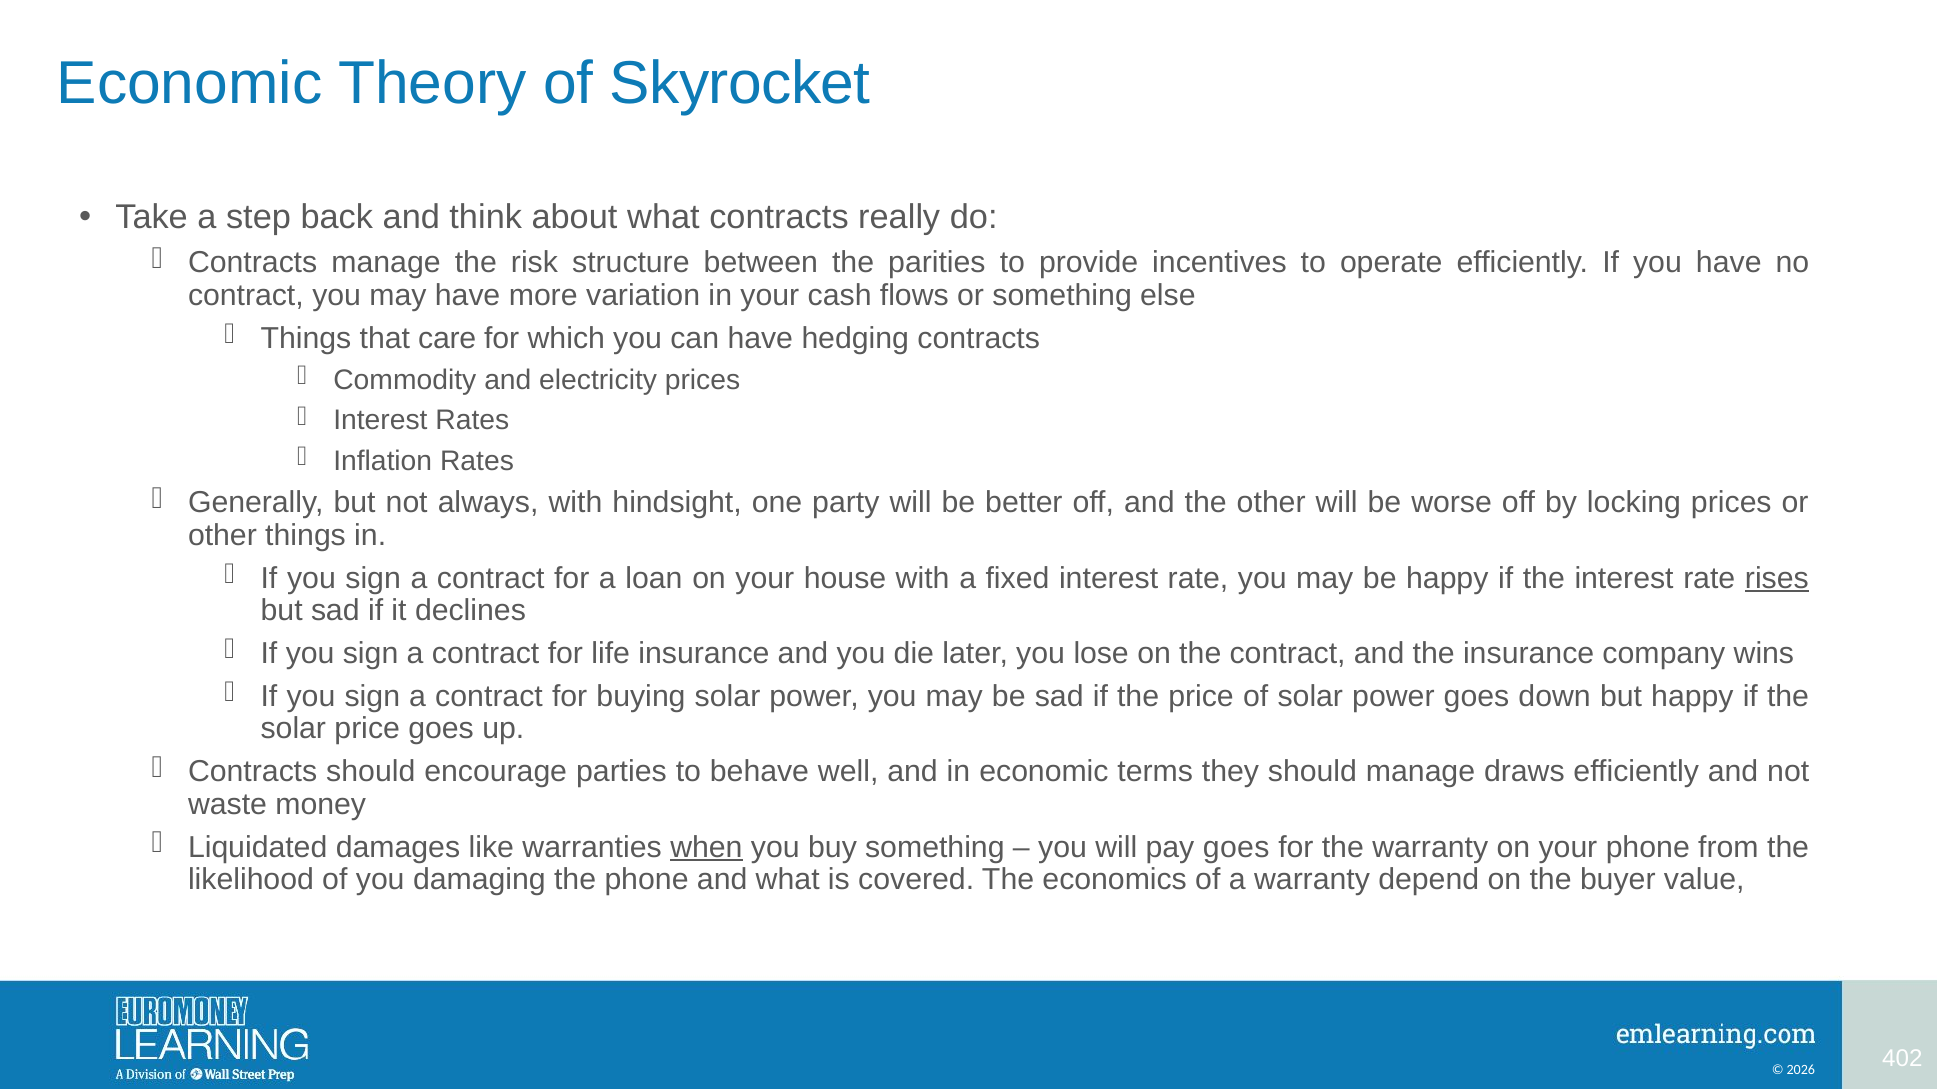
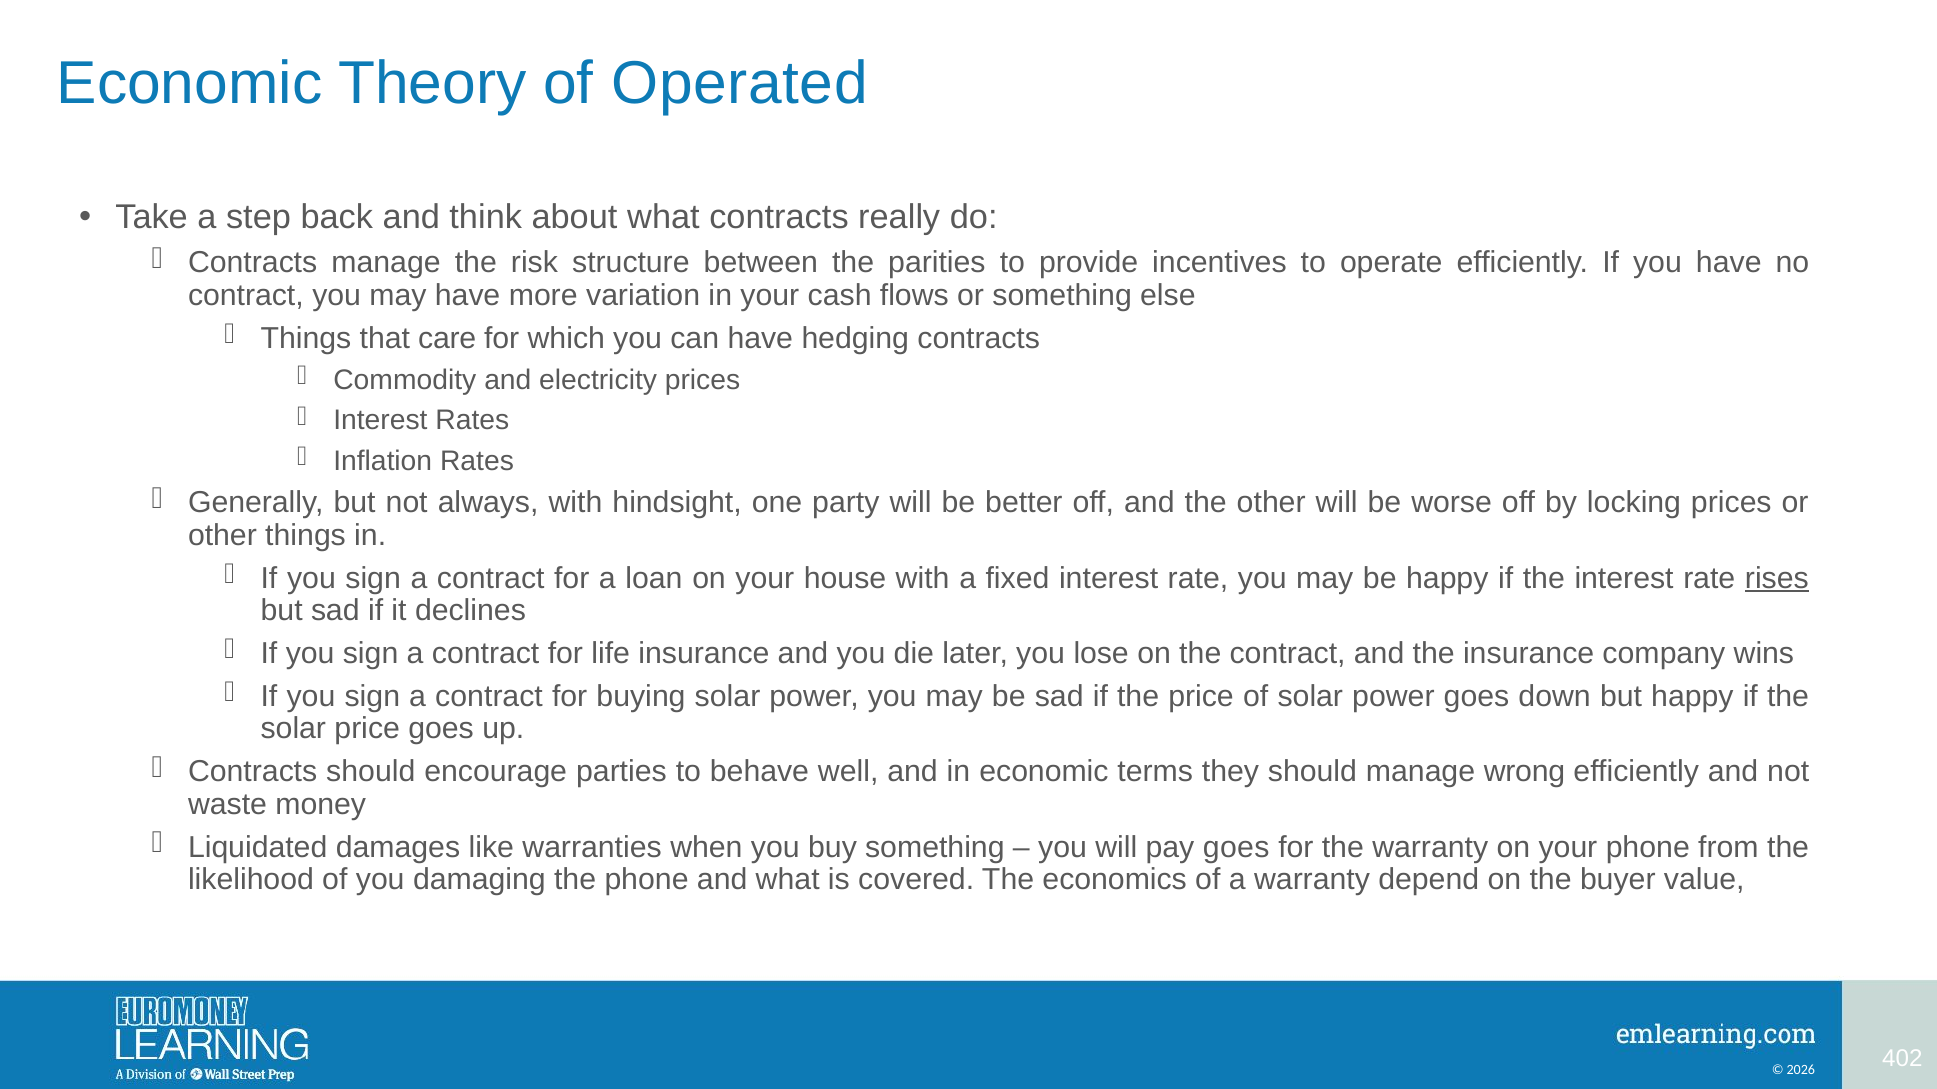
Skyrocket: Skyrocket -> Operated (740, 84)
draws: draws -> wrong (1525, 772)
when underline: present -> none (706, 848)
